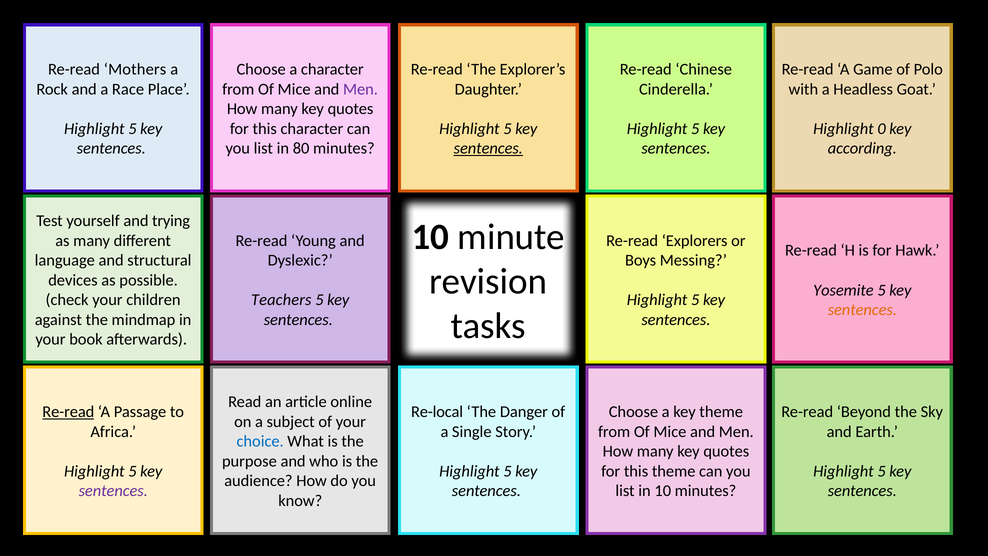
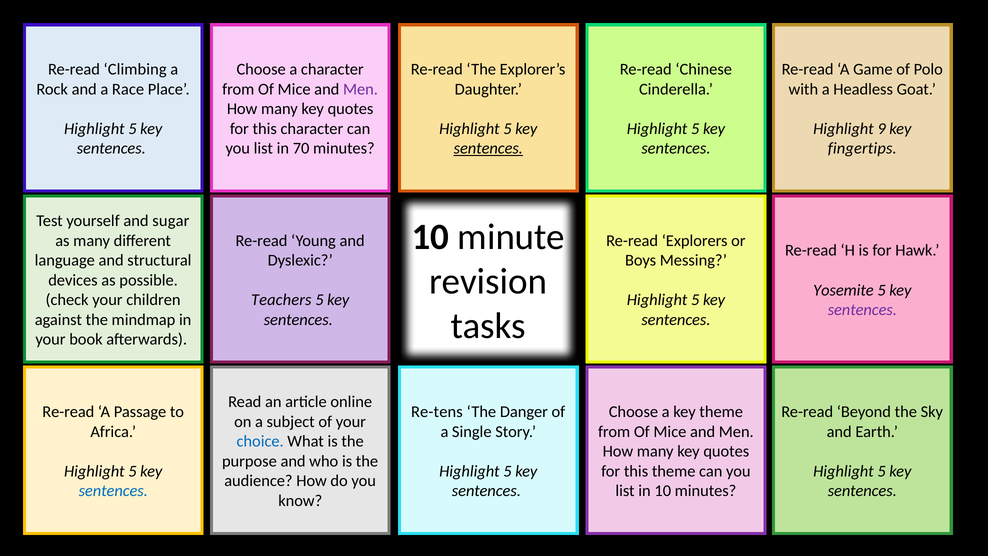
Mothers: Mothers -> Climbing (135, 69)
0: 0 -> 9 (882, 129)
80: 80 -> 70 (301, 148)
according: according -> fingertips (862, 148)
trying: trying -> sugar (171, 221)
sentences colour: orange -> purple (862, 310)
Re-read underline: present -> none (68, 412)
Re-local: Re-local -> Re-tens (437, 412)
sentences colour: purple -> blue (113, 491)
